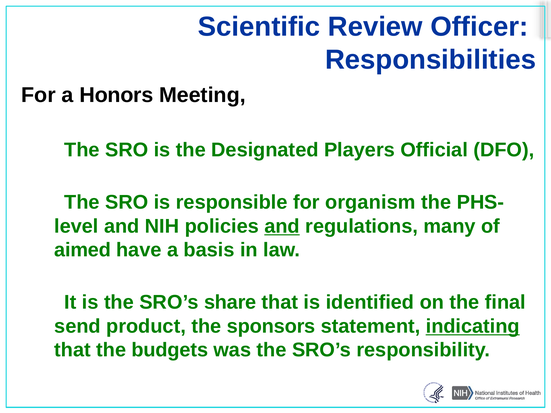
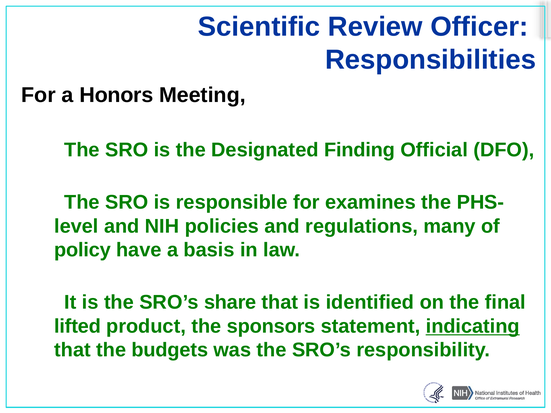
Players: Players -> Finding (360, 150)
organism: organism -> examines (370, 203)
and underline: present -> none (282, 226)
aimed: aimed -> policy (83, 250)
send: send -> lifted (78, 326)
